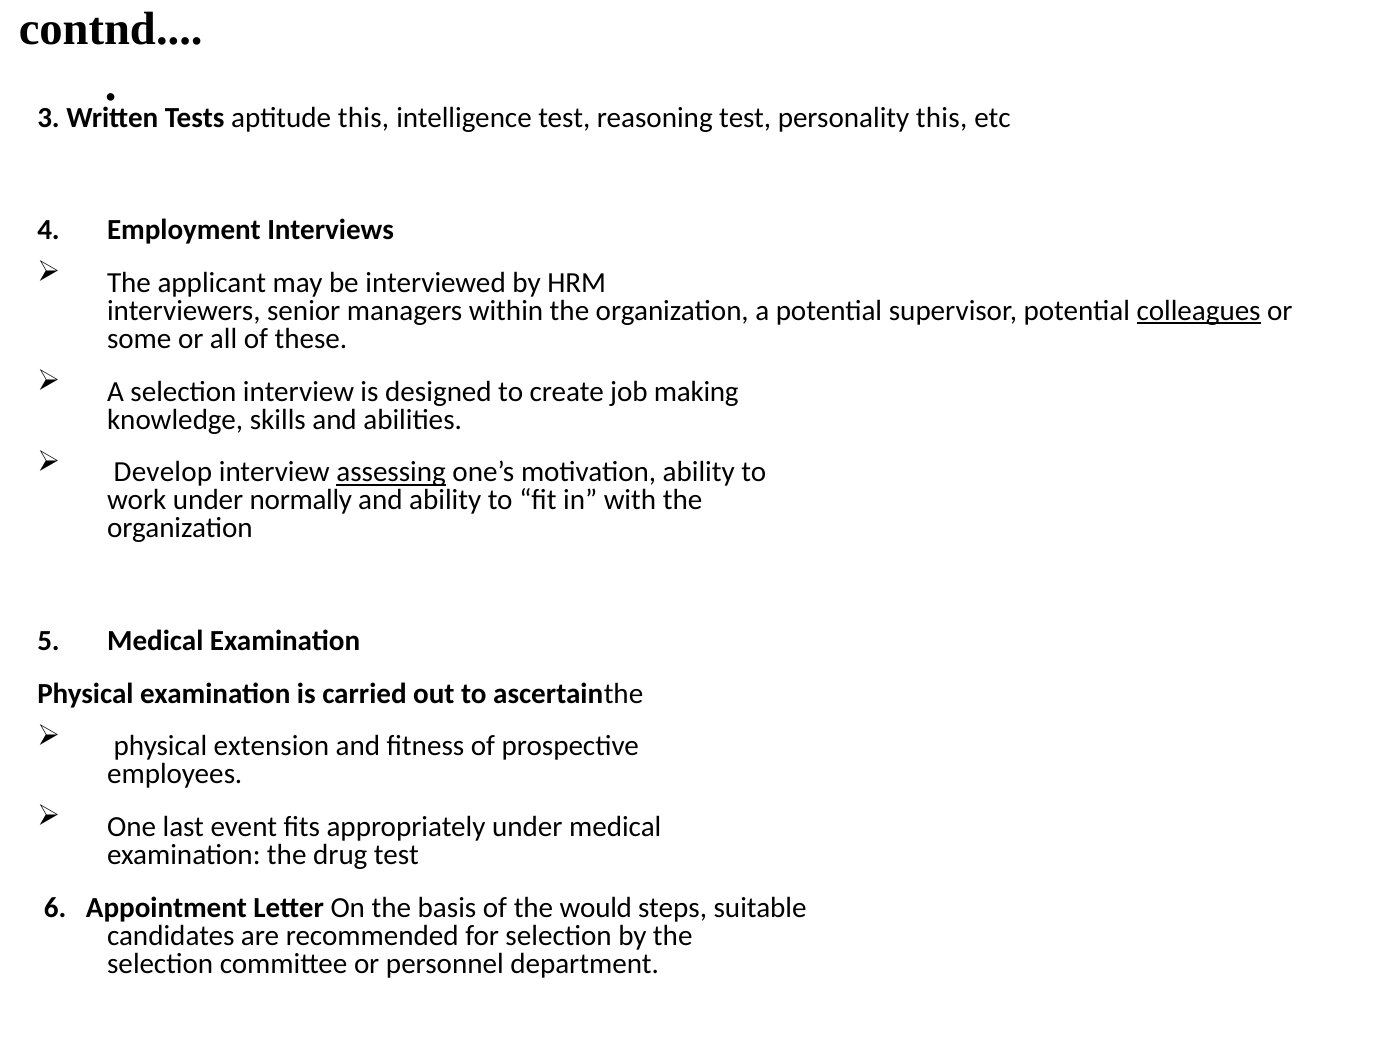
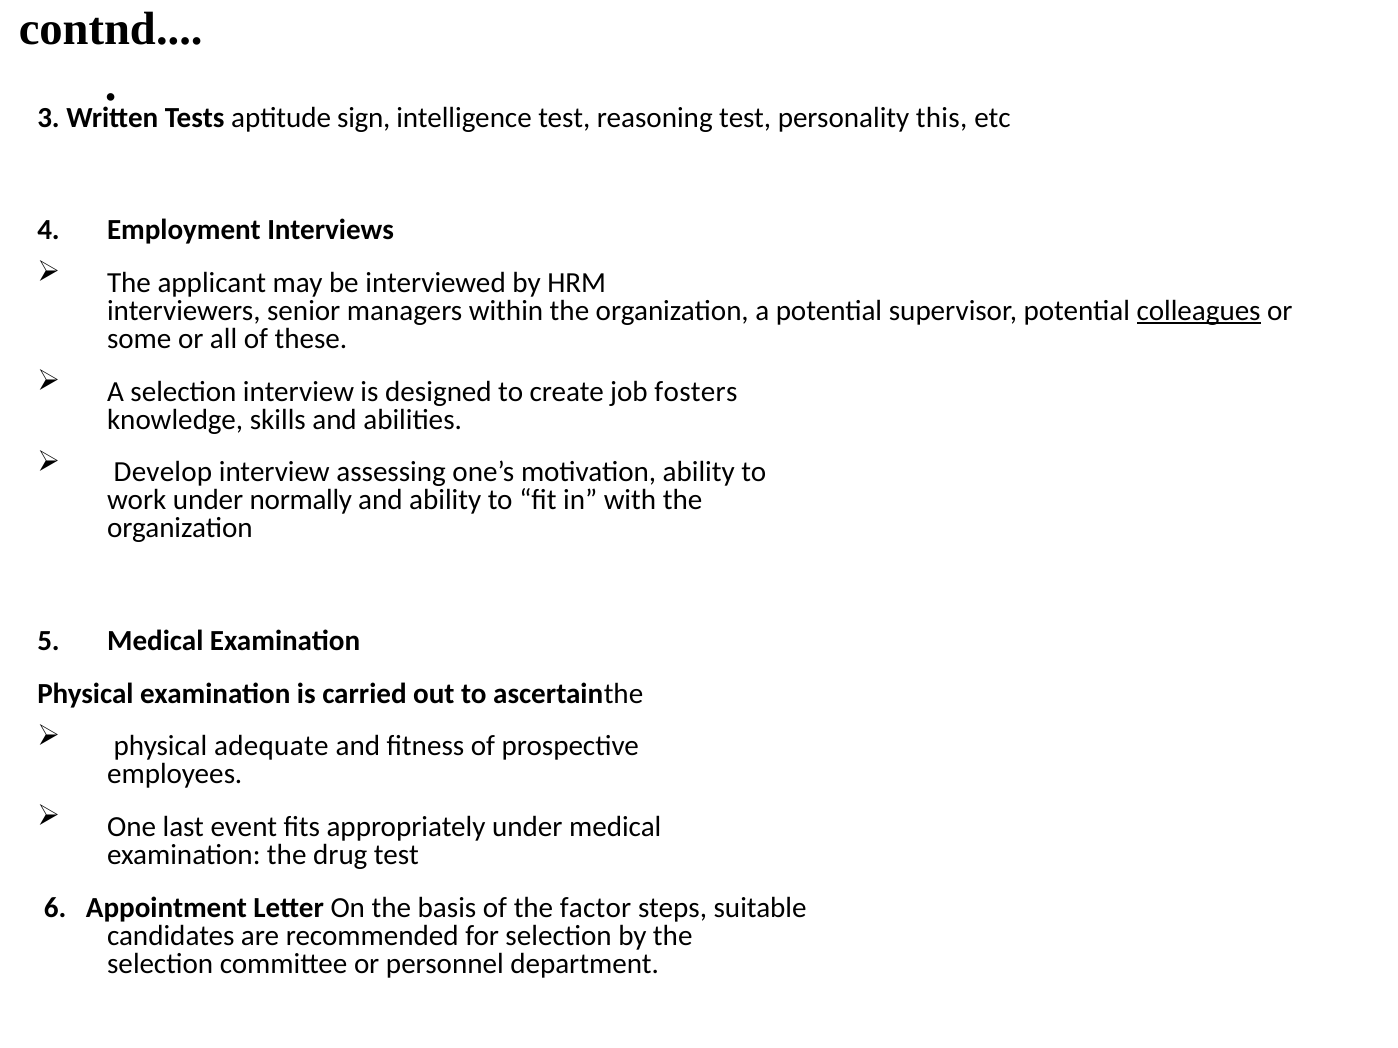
aptitude this: this -> sign (364, 118)
making: making -> fosters (696, 392)
assessing underline: present -> none (391, 472)
extension: extension -> adequate (271, 747)
would: would -> factor (596, 908)
